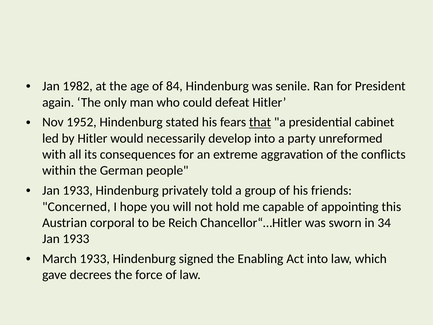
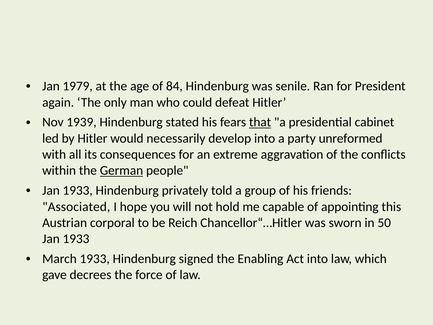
1982: 1982 -> 1979 (78, 86)
1952: 1952 -> 1939 (82, 122)
German underline: none -> present (121, 170)
Concerned: Concerned -> Associated (76, 206)
34: 34 -> 50 (384, 223)
